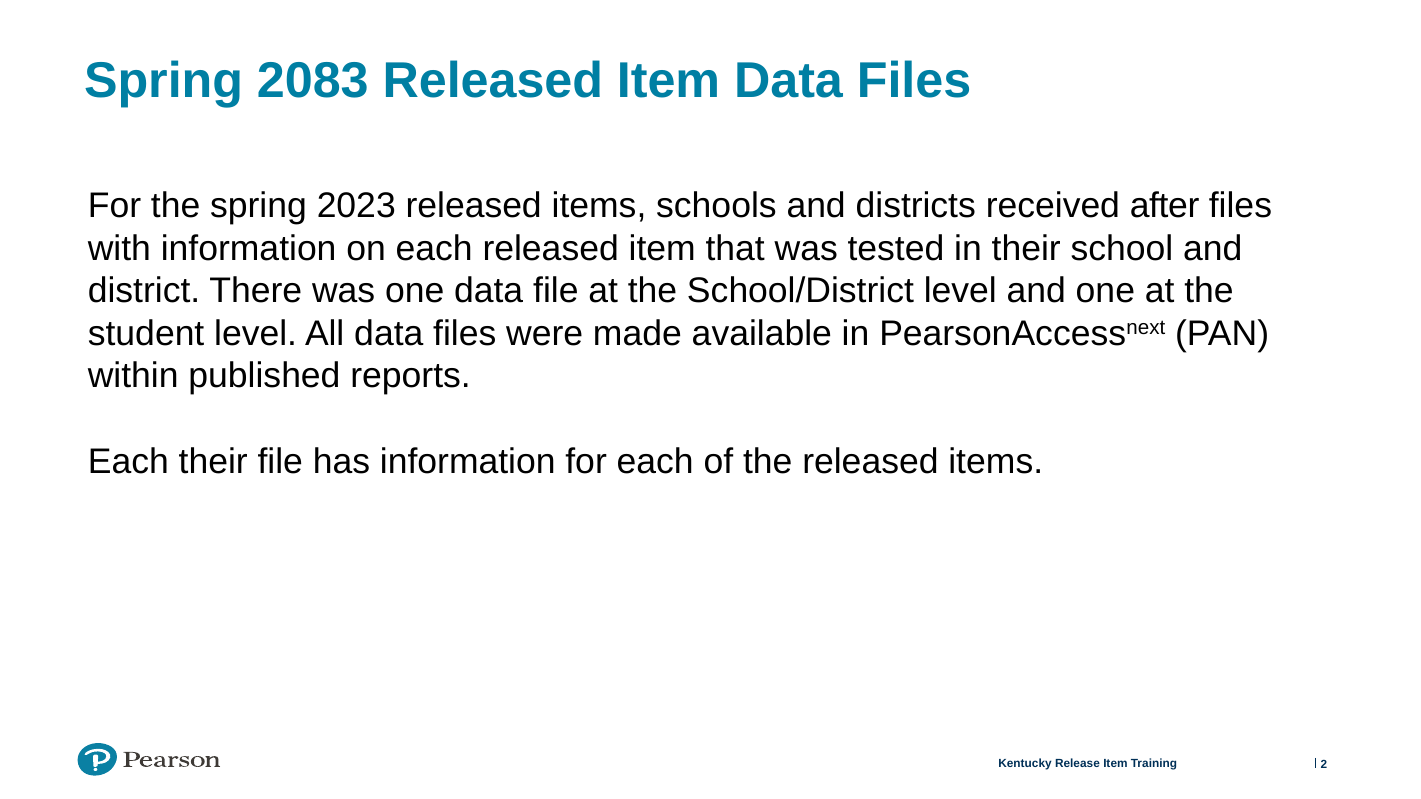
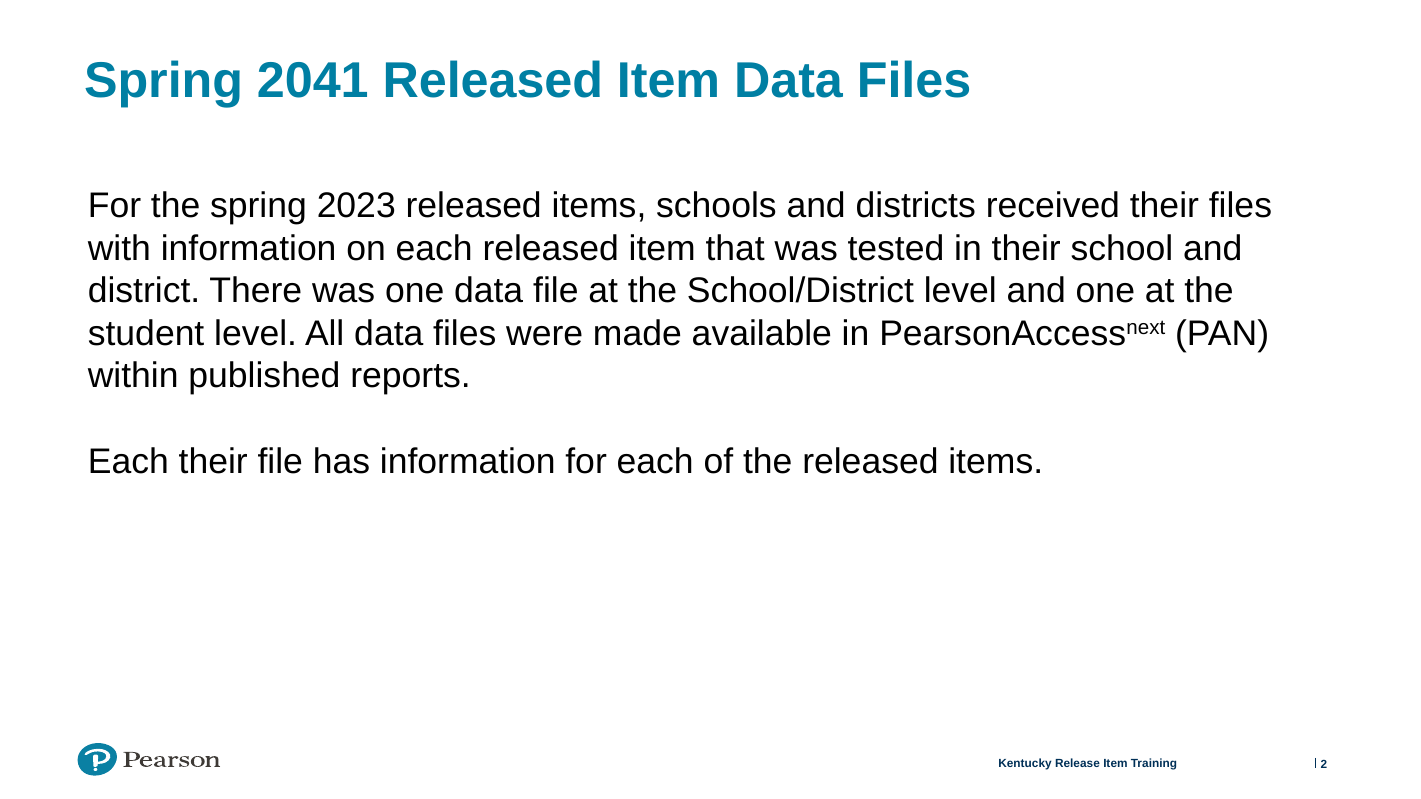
2083: 2083 -> 2041 (313, 81)
received after: after -> their (1164, 206)
